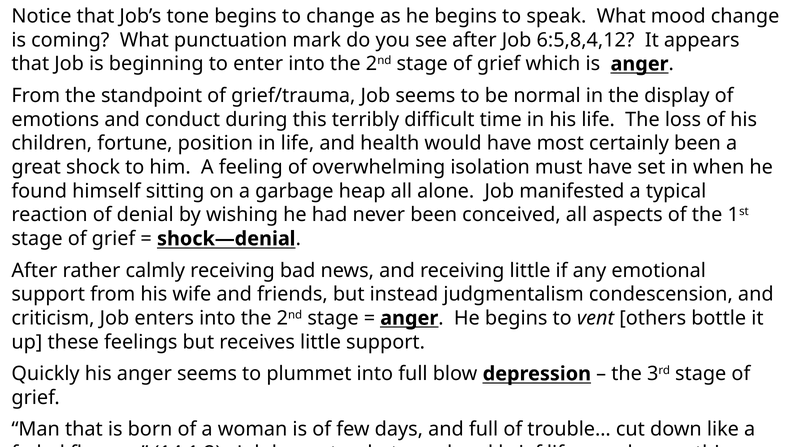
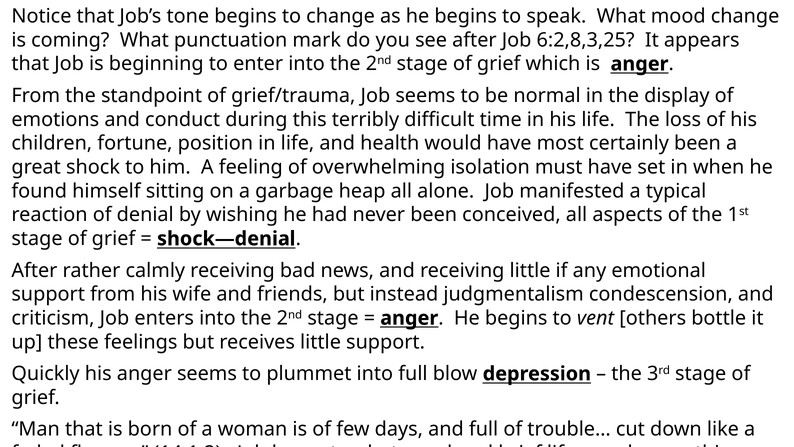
6:5,8,4,12: 6:5,8,4,12 -> 6:2,8,3,25 (586, 40)
